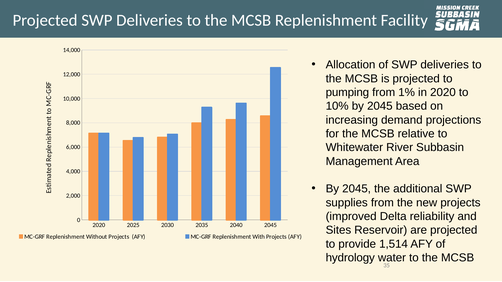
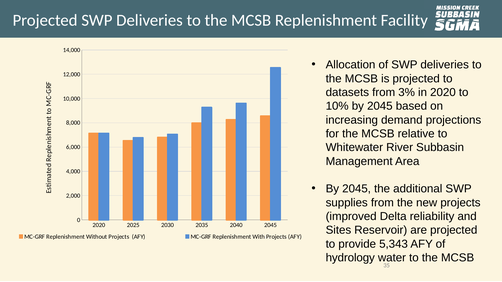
pumping: pumping -> datasets (347, 92)
1%: 1% -> 3% (407, 92)
1,514: 1,514 -> 5,343 (394, 244)
